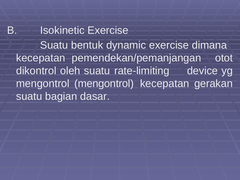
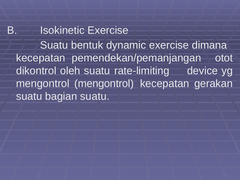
bagian dasar: dasar -> suatu (95, 96)
